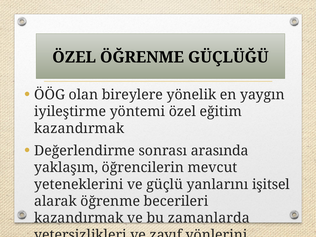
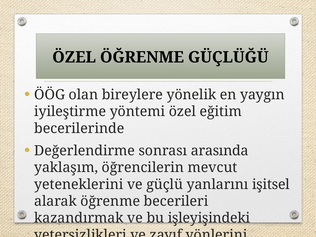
kazandırmak: kazandırmak -> becerilerinde (79, 128)
zamanlarda: zamanlarda -> işleyişindeki (209, 218)
